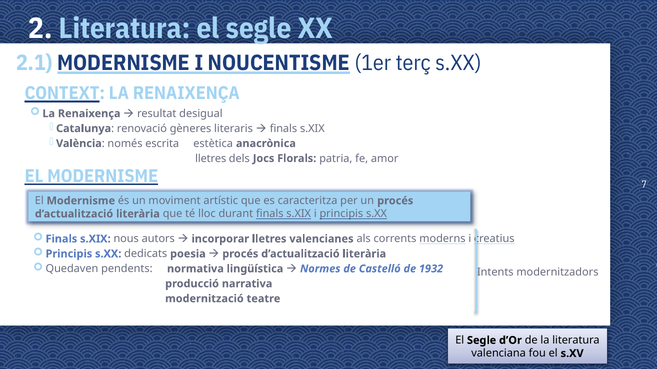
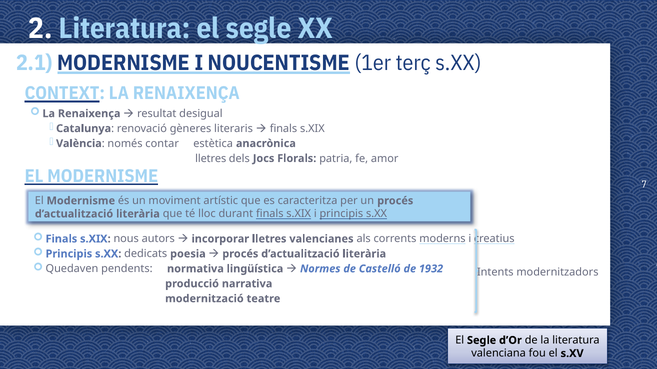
escrita: escrita -> contar (162, 144)
